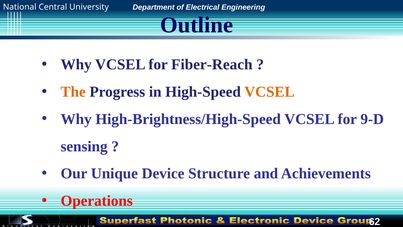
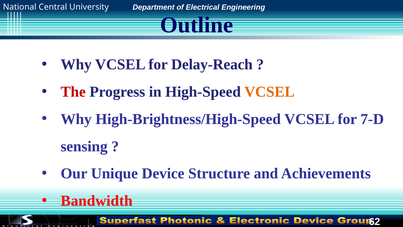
Fiber-Reach: Fiber-Reach -> Delay-Reach (212, 65)
The colour: orange -> red (73, 92)
9-D: 9-D -> 7-D (372, 119)
Operations: Operations -> Bandwidth (97, 201)
